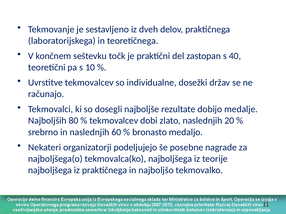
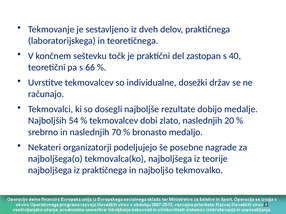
10: 10 -> 66 (90, 68)
80: 80 -> 54 (74, 121)
60: 60 -> 70 (116, 132)
